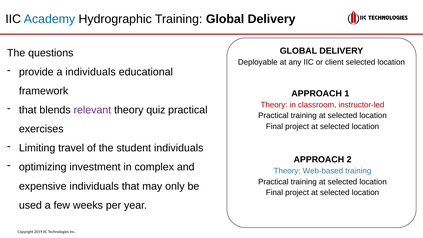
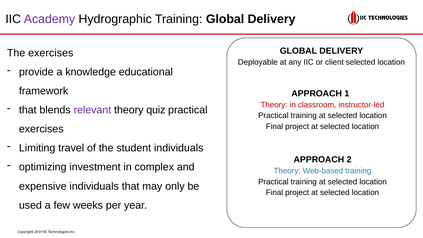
Academy colour: blue -> purple (49, 19)
The questions: questions -> exercises (51, 53)
a individuals: individuals -> knowledge (91, 72)
